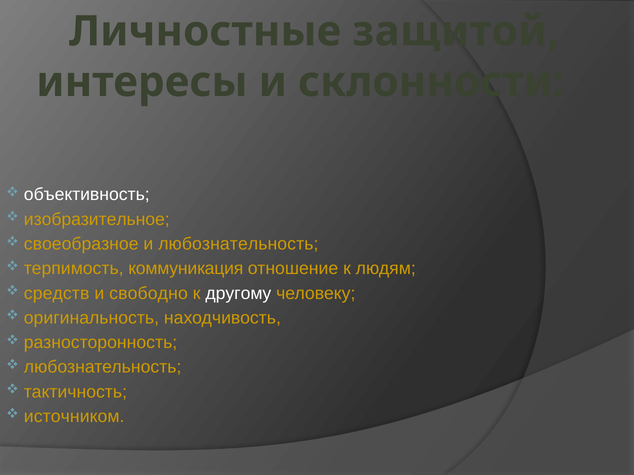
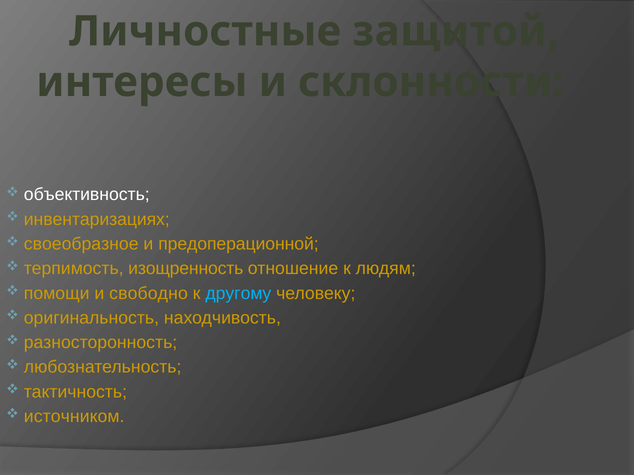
изобразительное: изобразительное -> инвентаризациях (97, 220)
и любознательность: любознательность -> предоперационной (238, 244)
коммуникация: коммуникация -> изощренность (186, 269)
средств: средств -> помощи (57, 294)
другому colour: white -> light blue (238, 294)
